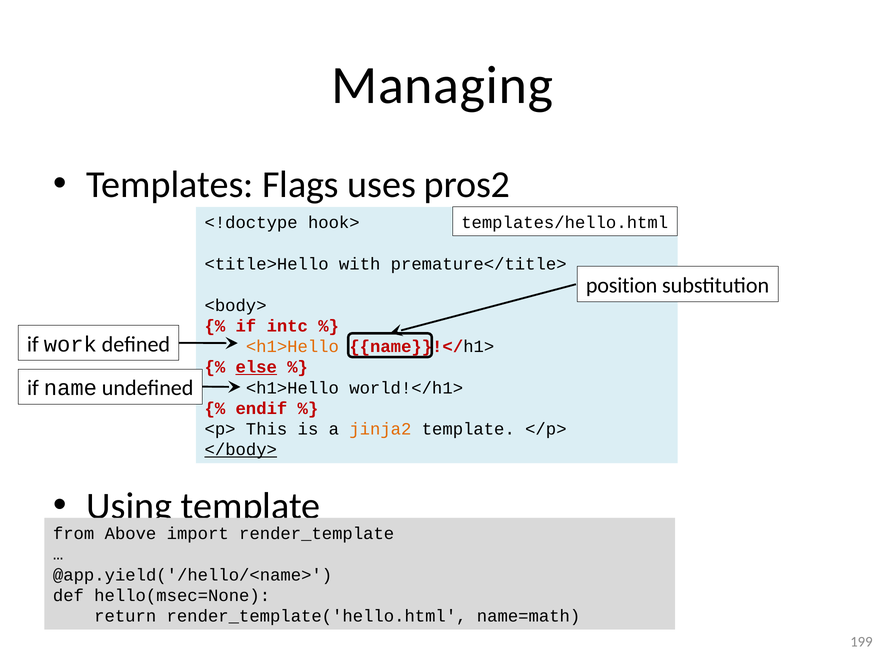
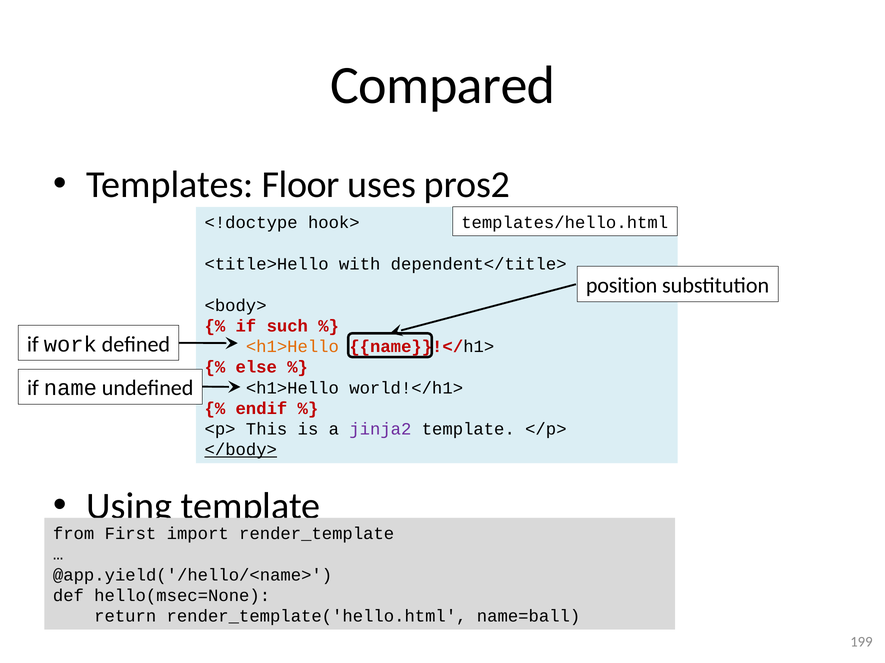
Managing: Managing -> Compared (443, 86)
Flags: Flags -> Floor (301, 185)
premature</title>: premature</title> -> dependent</title> (479, 264)
intc: intc -> such (287, 326)
else underline: present -> none (256, 368)
jinja2 colour: orange -> purple (380, 430)
Above: Above -> First (130, 534)
name=math: name=math -> name=ball (529, 617)
